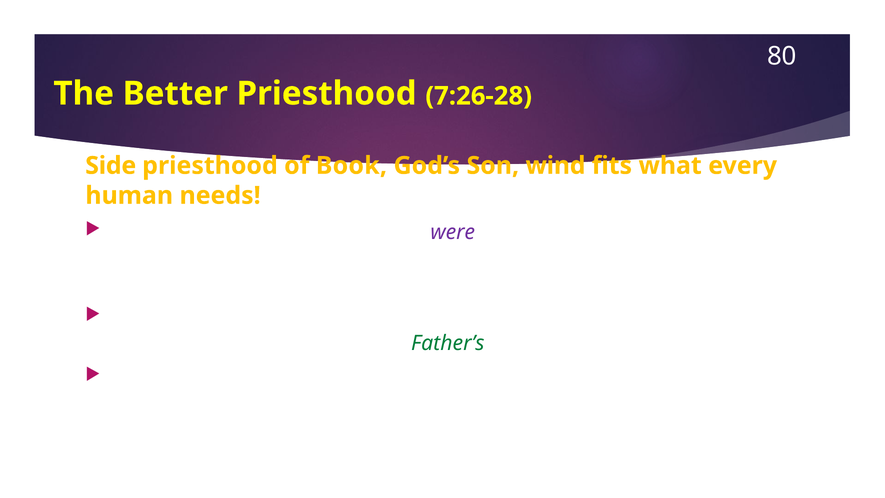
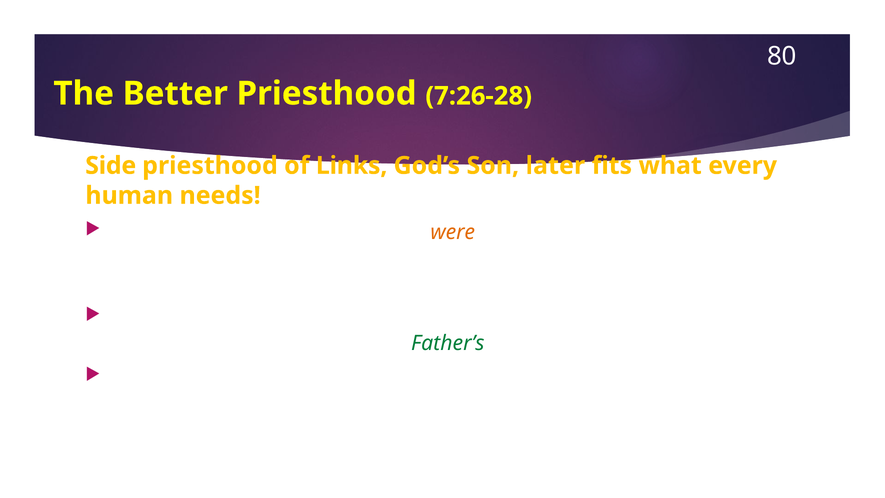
Book: Book -> Links (352, 166)
wind: wind -> later (555, 166)
were colour: purple -> orange (453, 232)
